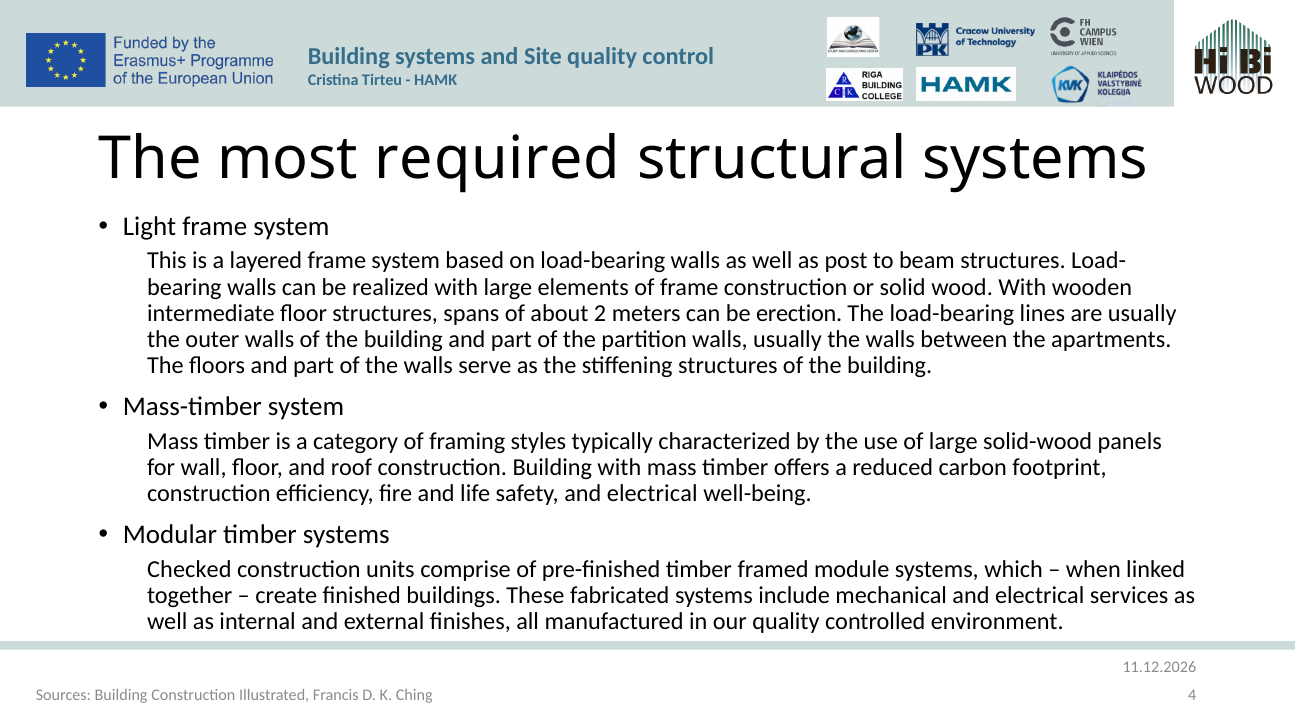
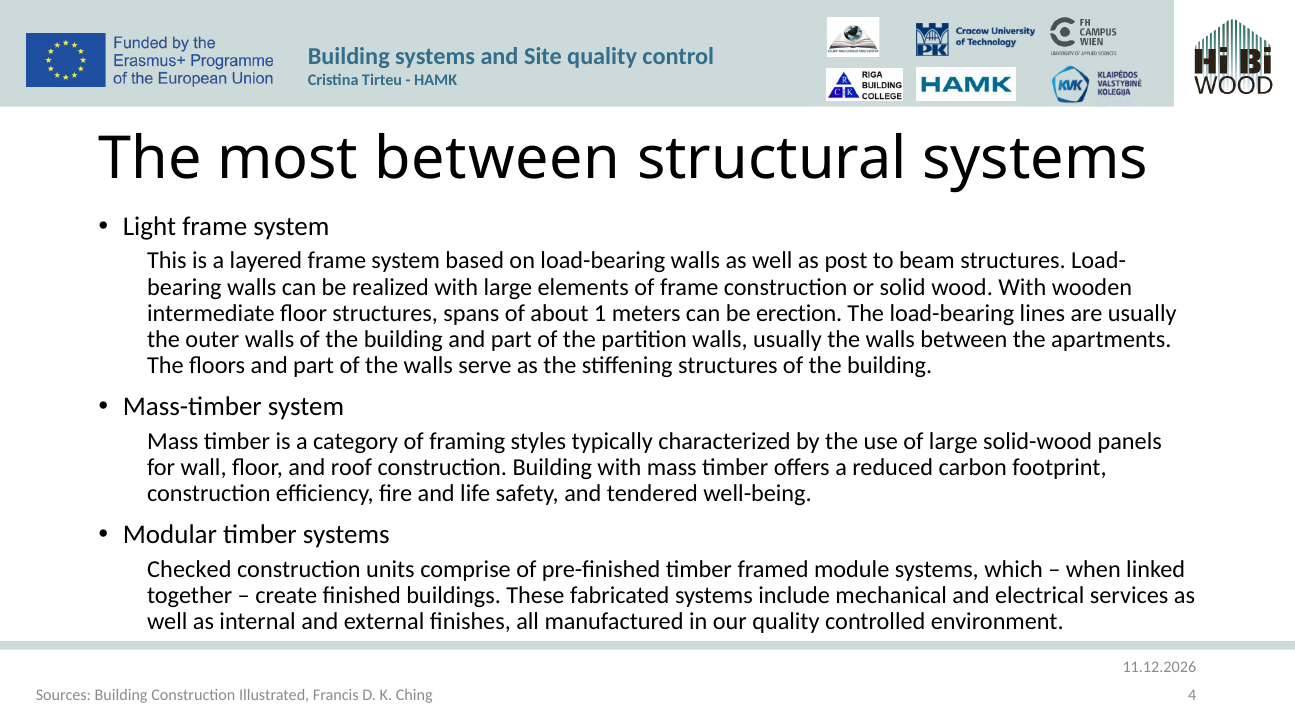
most required: required -> between (497, 159)
2: 2 -> 1 (600, 314)
safety and electrical: electrical -> tendered (652, 494)
